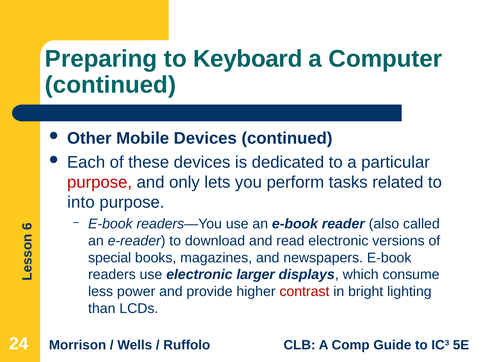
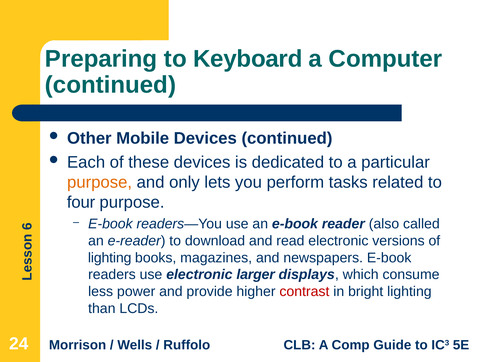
purpose colour: red -> orange (100, 182)
into: into -> four (81, 202)
special: special -> lighting (110, 257)
